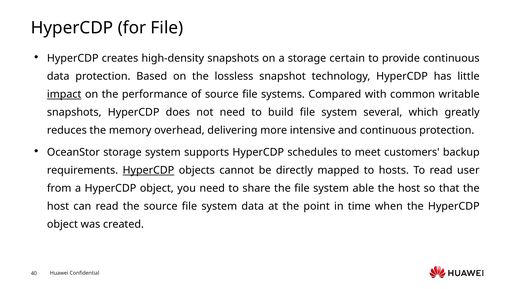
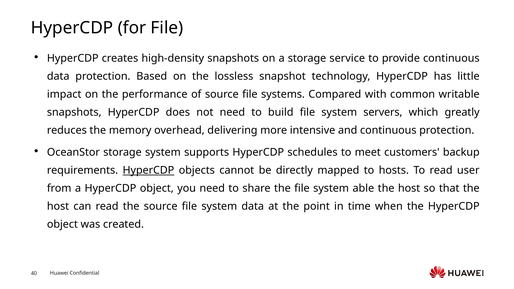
certain: certain -> service (347, 58)
impact underline: present -> none (64, 94)
several: several -> servers (383, 112)
